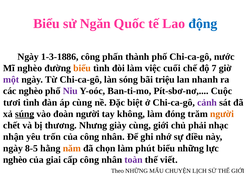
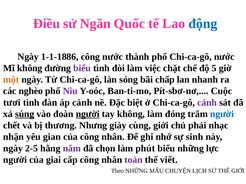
Biểu: Biểu -> Điều (47, 24)
1-3-1886: 1-3-1886 -> 1-1-1886 (60, 57)
công phấn: phấn -> nước (113, 57)
Mĩ nghèo: nghèo -> không (30, 68)
biểu colour: orange -> purple (82, 68)
cuối: cuối -> chặt (172, 68)
7: 7 -> 5 (214, 68)
một colour: purple -> orange (11, 80)
triệu: triệu -> chấp (165, 80)
áp cùng: cùng -> cảnh (82, 103)
người underline: none -> present (88, 114)
người colour: orange -> blue (222, 114)
trốn: trốn -> gian (52, 137)
điều: điều -> sinh (195, 137)
8-5: 8-5 -> 2-5 (32, 149)
năm colour: orange -> purple (72, 149)
nghèo: nghèo -> người (15, 160)
